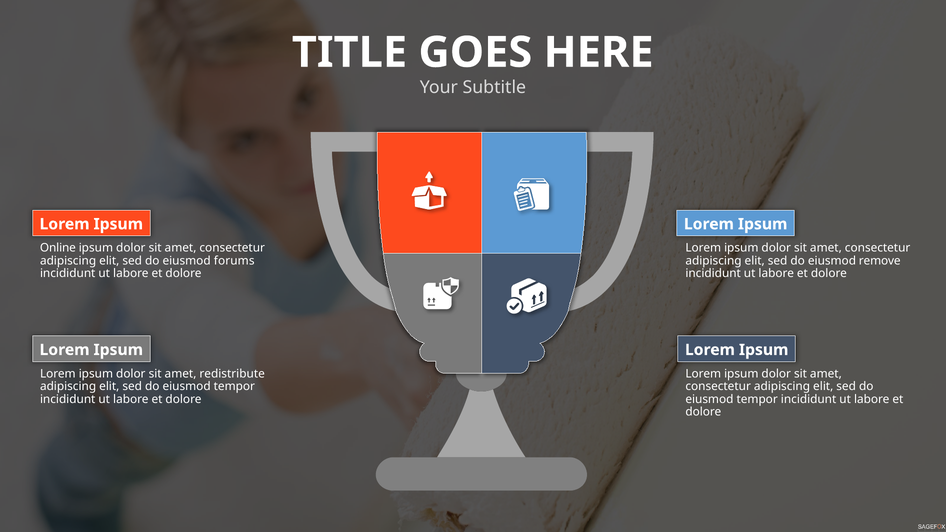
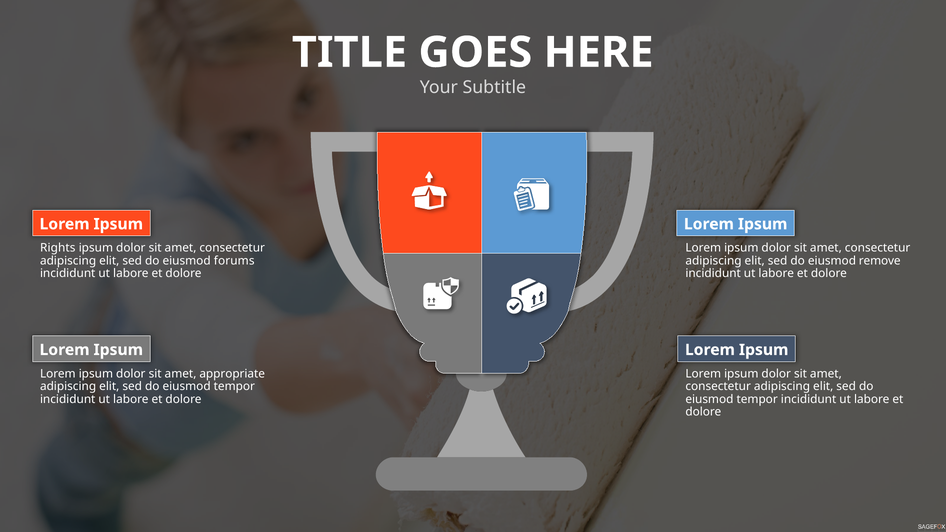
Online: Online -> Rights (58, 248)
redistribute: redistribute -> appropriate (232, 374)
